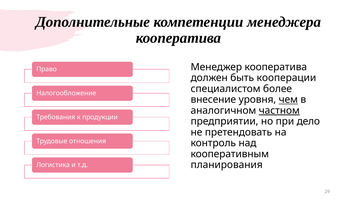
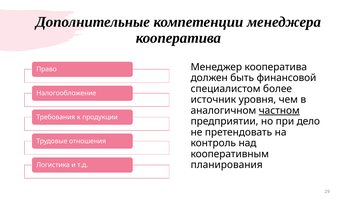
кооперации: кооперации -> финансовой (286, 78)
внесение: внесение -> источник (213, 100)
чем underline: present -> none (288, 100)
